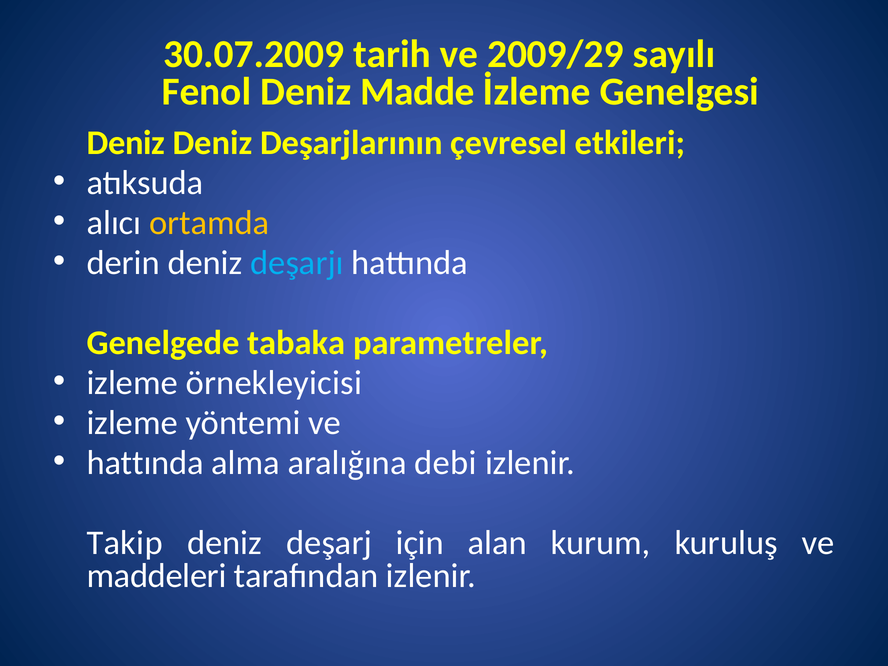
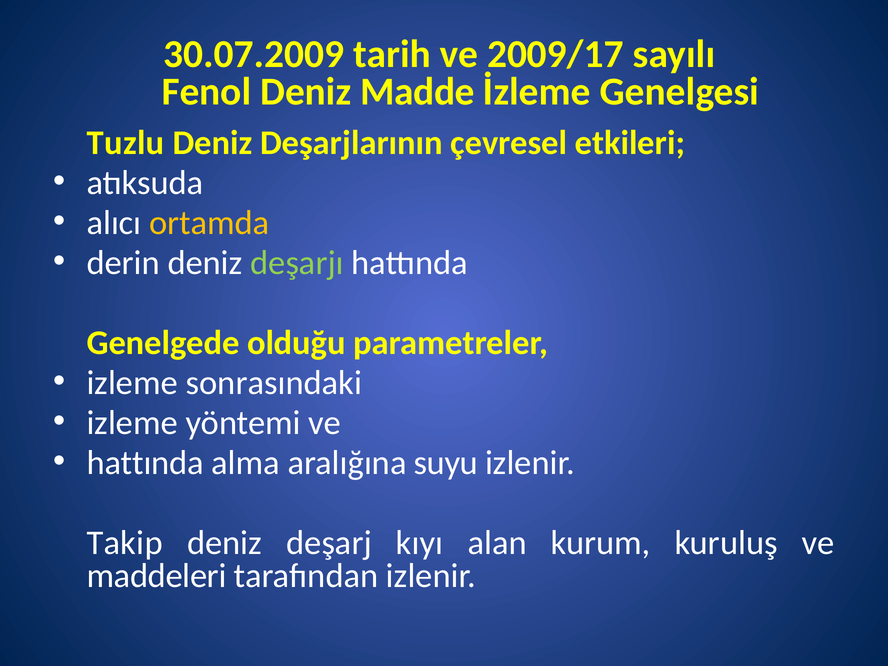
2009/29: 2009/29 -> 2009/17 (555, 54)
Deniz: Deniz -> Tuzlu (126, 143)
deşarjı colour: light blue -> light green (297, 263)
tabaka: tabaka -> olduğu (296, 343)
örnekleyicisi: örnekleyicisi -> sonrasındaki (274, 383)
debi: debi -> suyu (446, 463)
için: için -> kıyı (420, 543)
